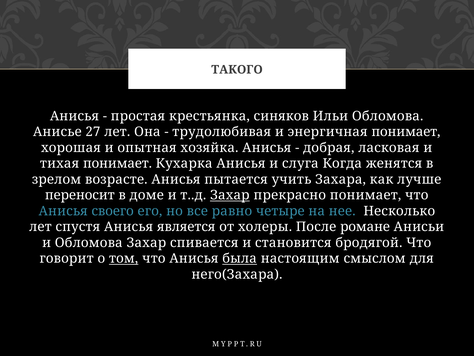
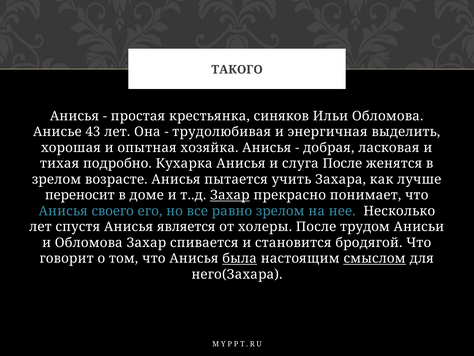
27: 27 -> 43 (93, 132)
энергичная понимает: понимает -> выделить (406, 132)
тихая понимает: понимает -> подробно (117, 163)
слуга Когда: Когда -> После (342, 163)
равно четыре: четыре -> зрелом (280, 211)
романе: романе -> трудом (365, 227)
том underline: present -> none (124, 258)
смыслом underline: none -> present (375, 258)
